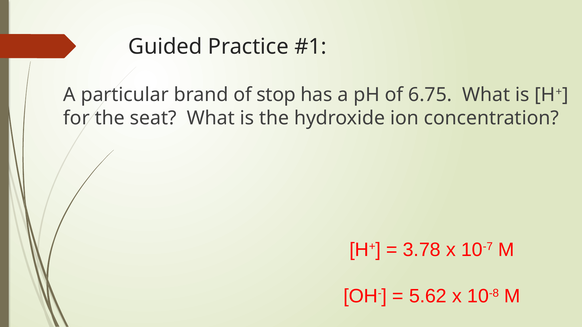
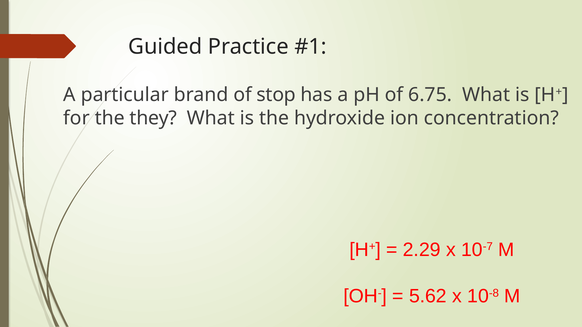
seat: seat -> they (153, 118)
3.78: 3.78 -> 2.29 (422, 250)
